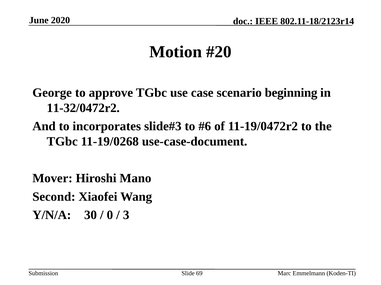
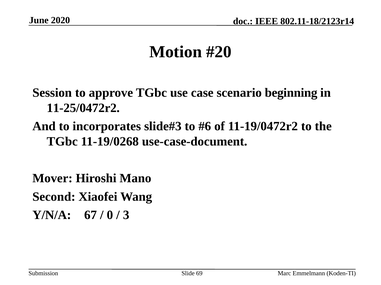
George: George -> Session (52, 93)
11-32/0472r2: 11-32/0472r2 -> 11-25/0472r2 (83, 108)
30: 30 -> 67 (91, 216)
